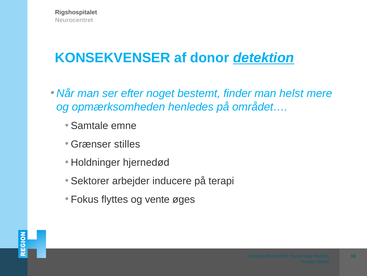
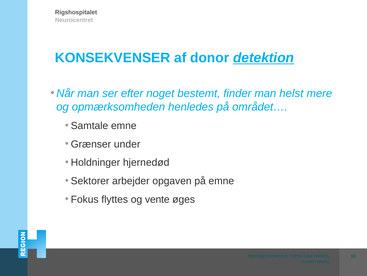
stilles: stilles -> under (127, 144)
inducere: inducere -> opgaven (172, 181)
på terapi: terapi -> emne (221, 181)
